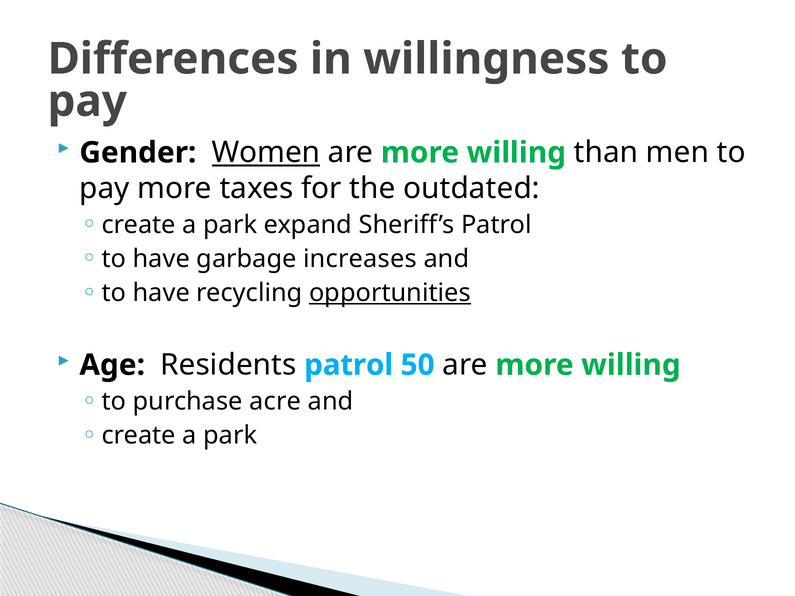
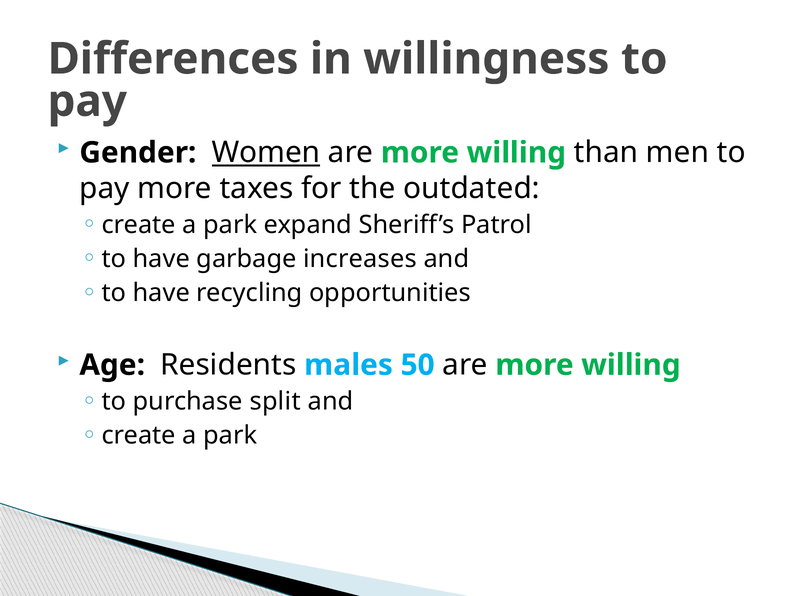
opportunities underline: present -> none (390, 293)
Residents patrol: patrol -> males (348, 365)
acre: acre -> split (275, 402)
